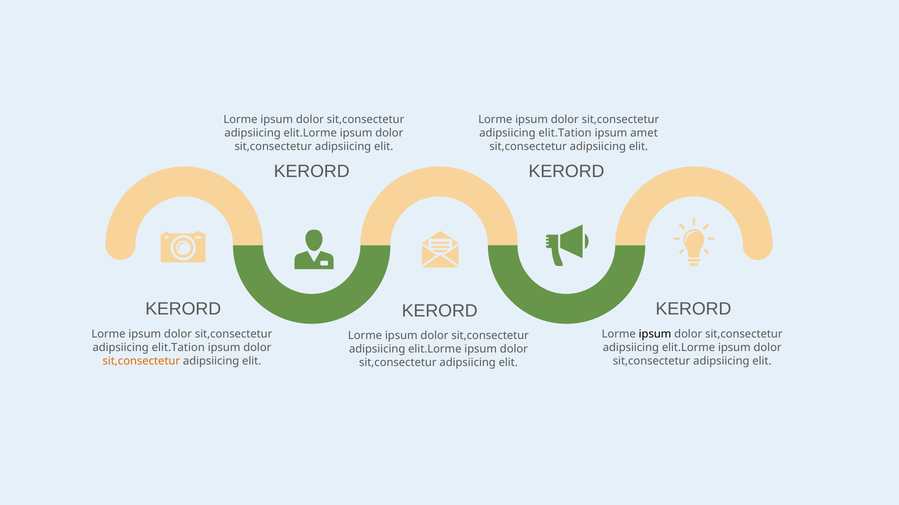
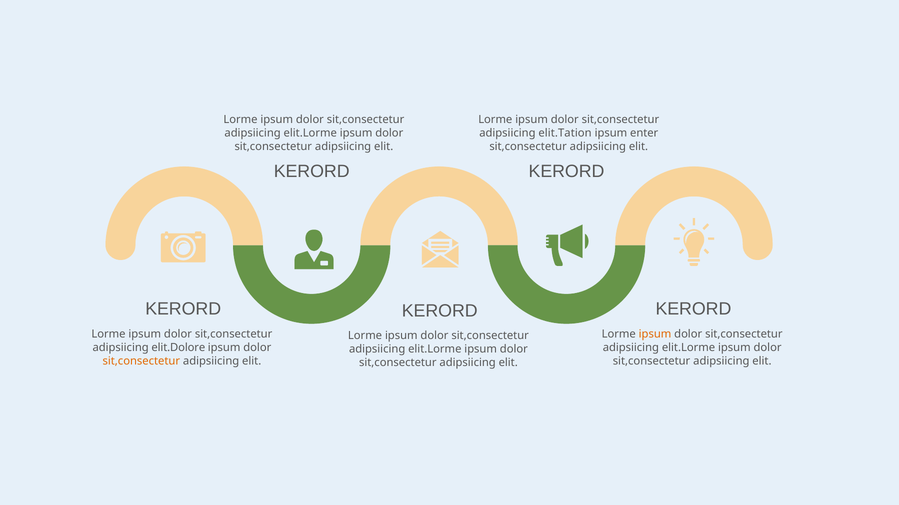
amet: amet -> enter (644, 133)
ipsum colour: black -> orange (655, 334)
elit.Tation: elit.Tation -> elit.Dolore (178, 348)
